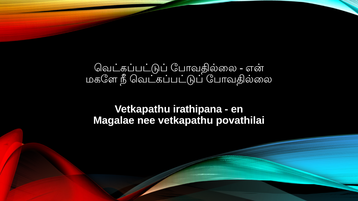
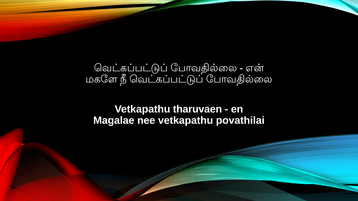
irathipana: irathipana -> tharuvaen (197, 109)
